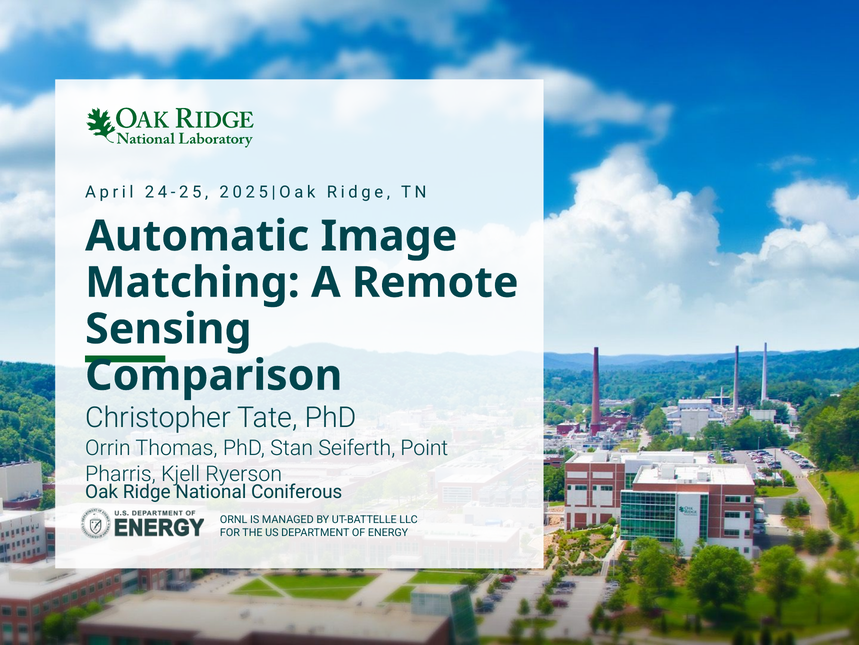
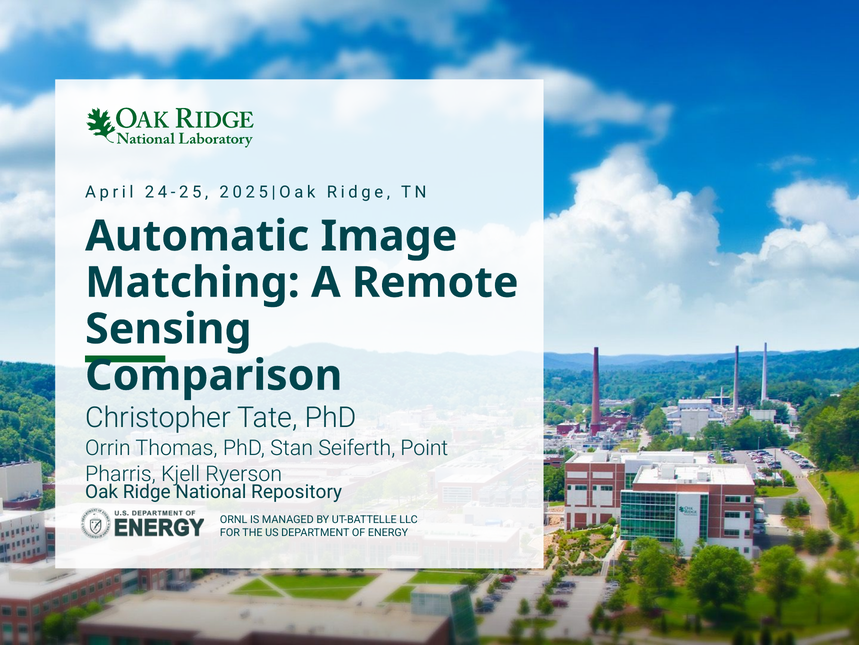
Coniferous: Coniferous -> Repository (297, 491)
